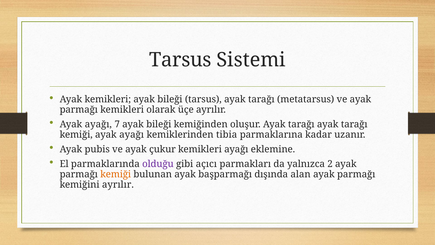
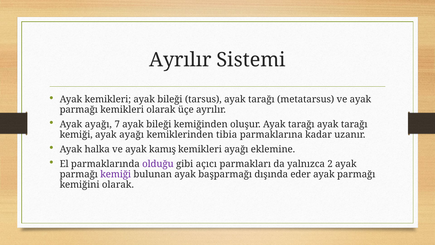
Tarsus: Tarsus -> Ayrılır (180, 60)
pubis: pubis -> halka (97, 149)
çukur: çukur -> kamış (162, 149)
kemiği colour: orange -> purple (116, 174)
alan: alan -> eder (301, 174)
kemiğini ayrılır: ayrılır -> olarak (118, 184)
